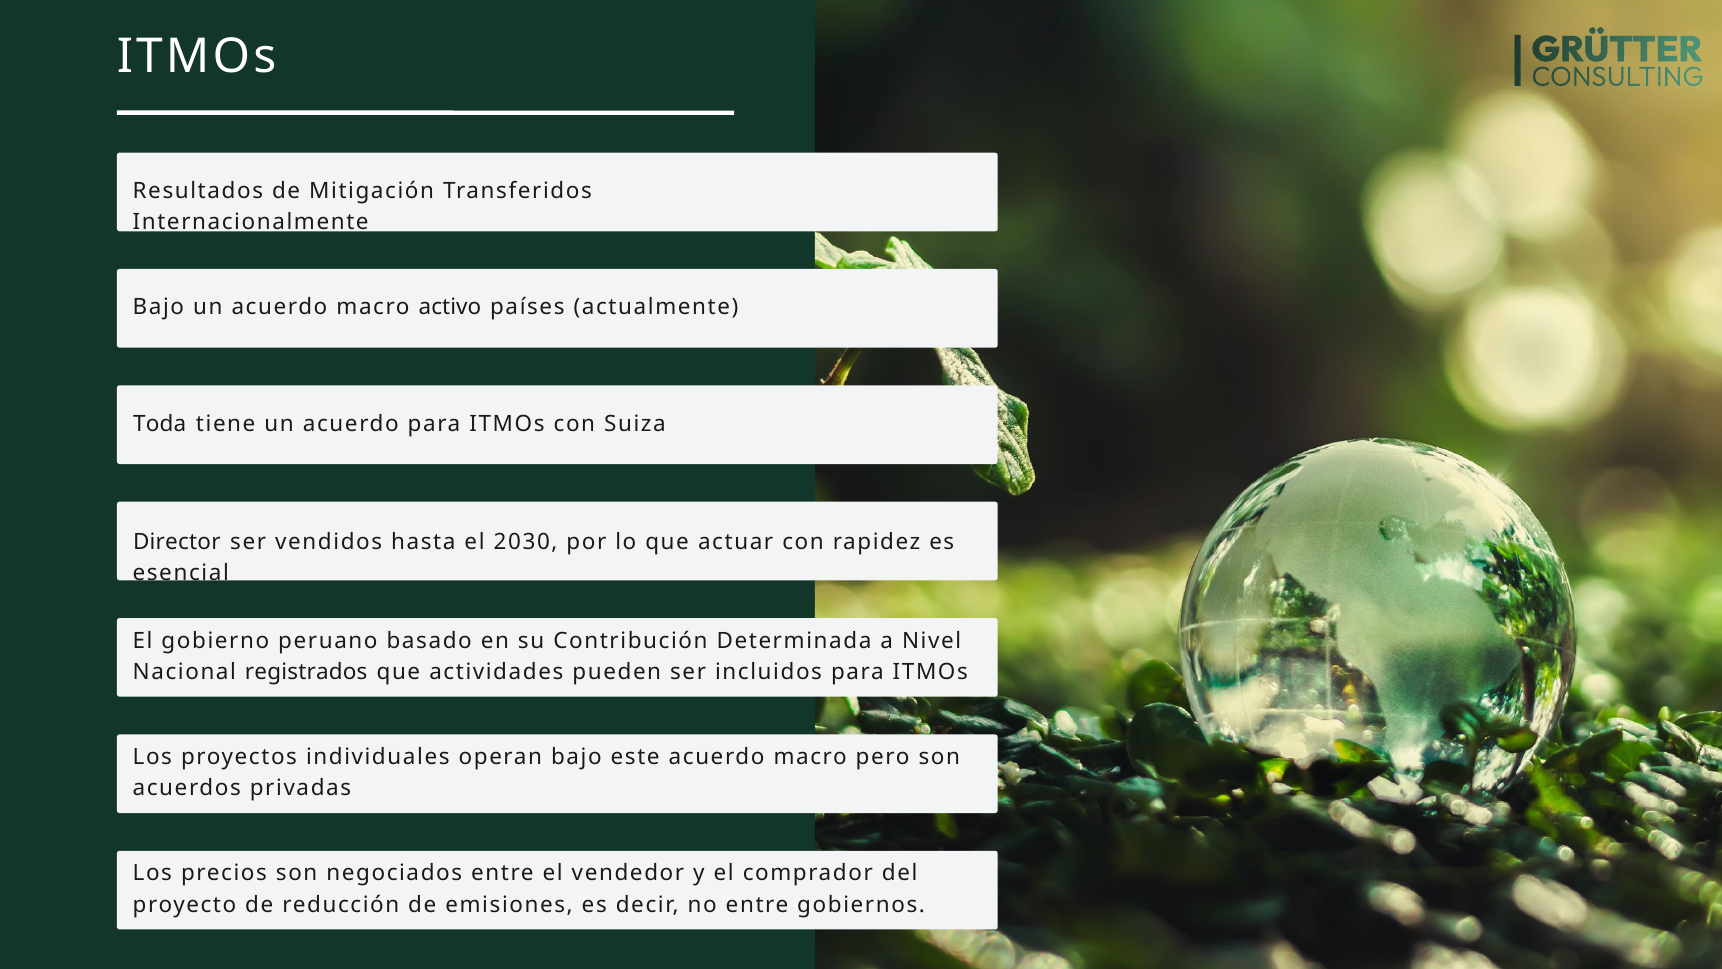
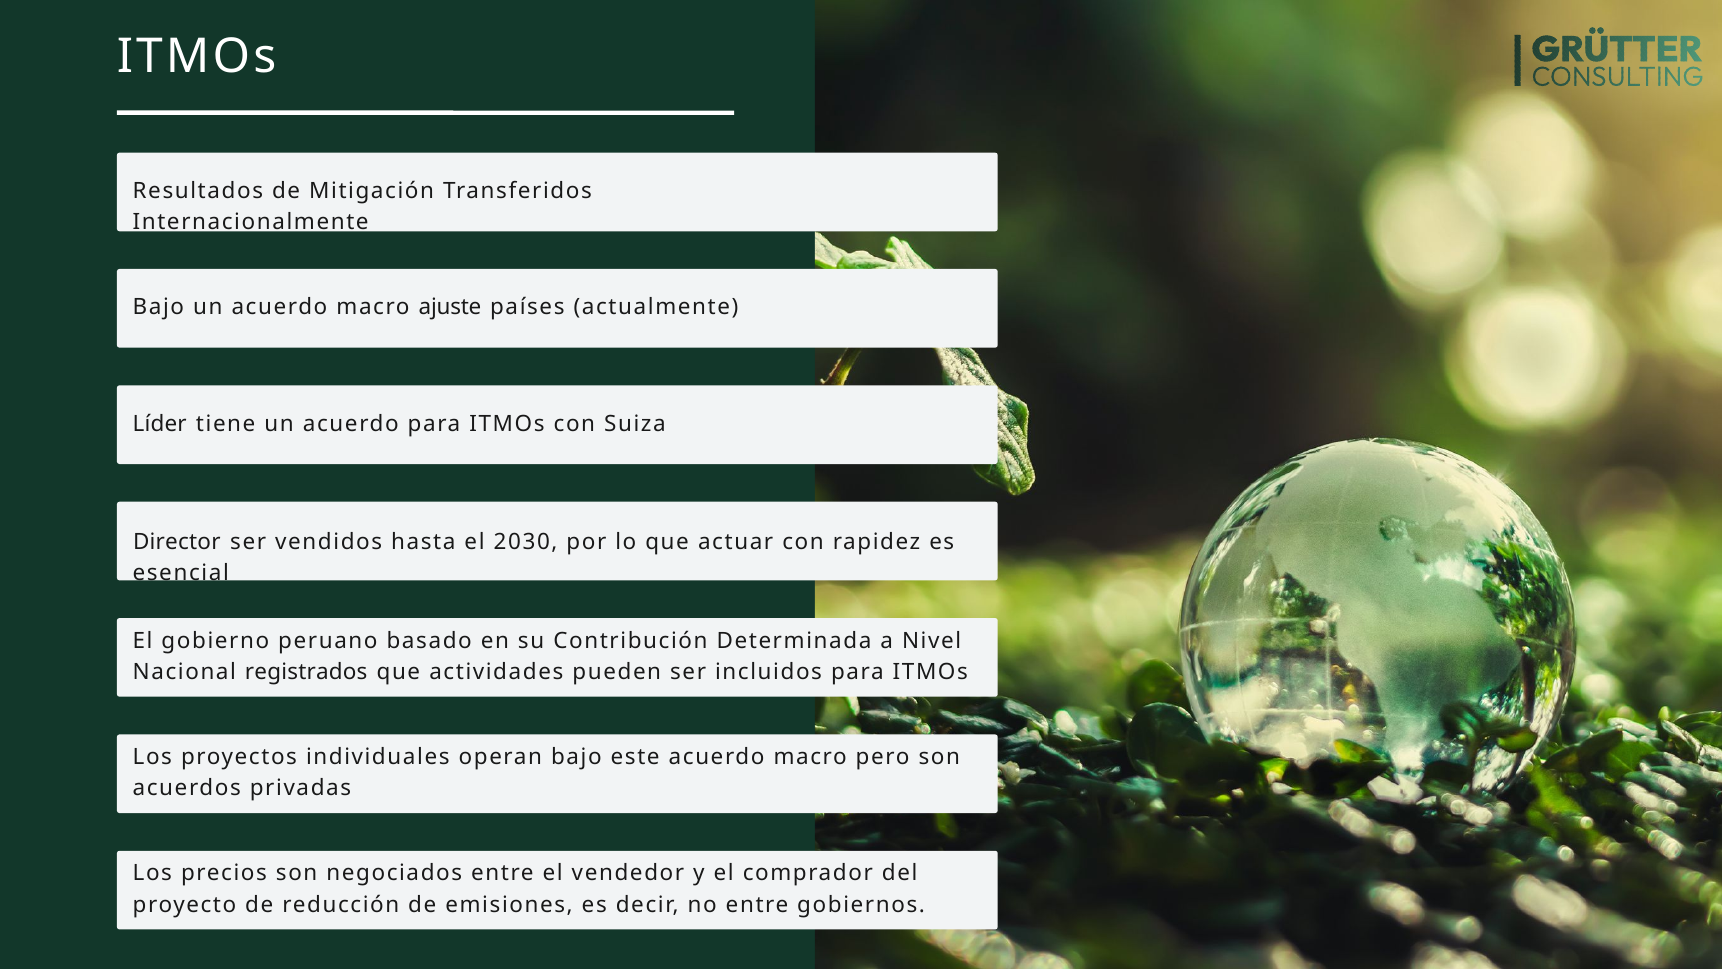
activo: activo -> ajuste (450, 307)
Toda: Toda -> Líder (160, 423)
